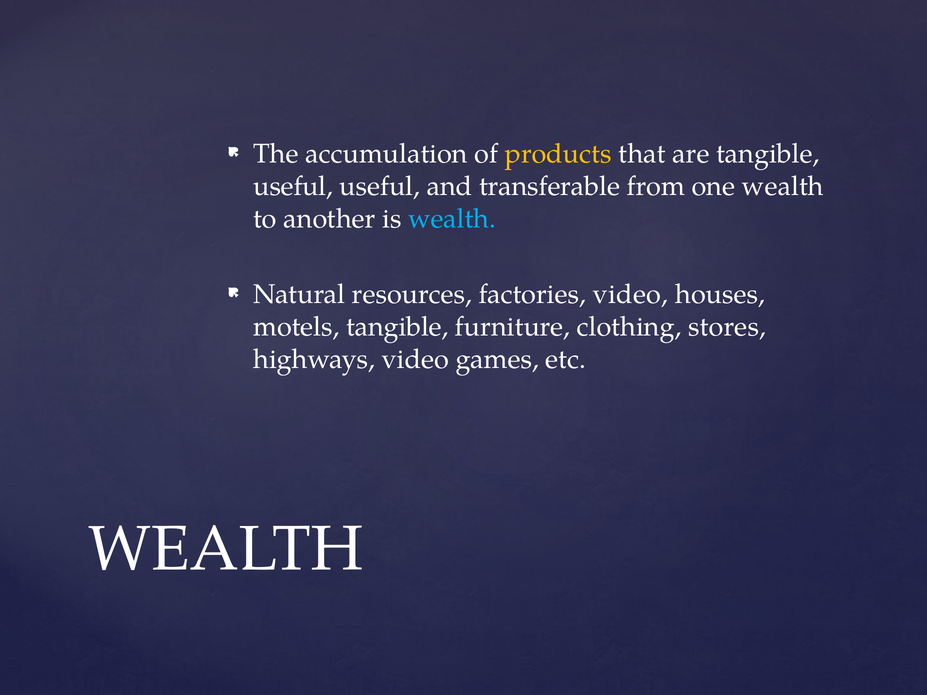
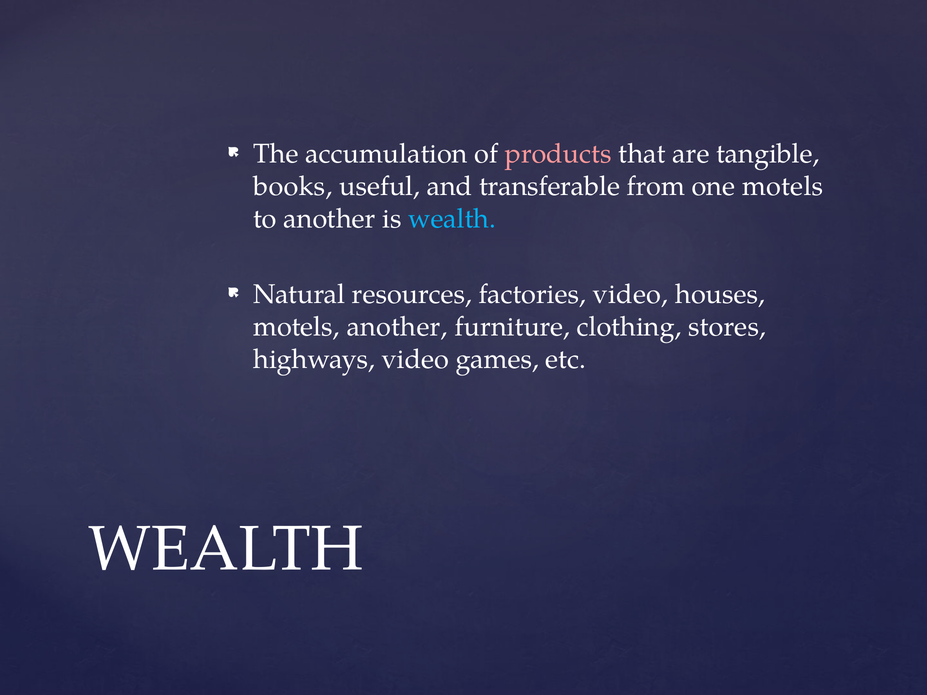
products colour: yellow -> pink (558, 154)
useful: useful -> books (293, 187)
one wealth: wealth -> motels (783, 187)
motels tangible: tangible -> another (397, 327)
